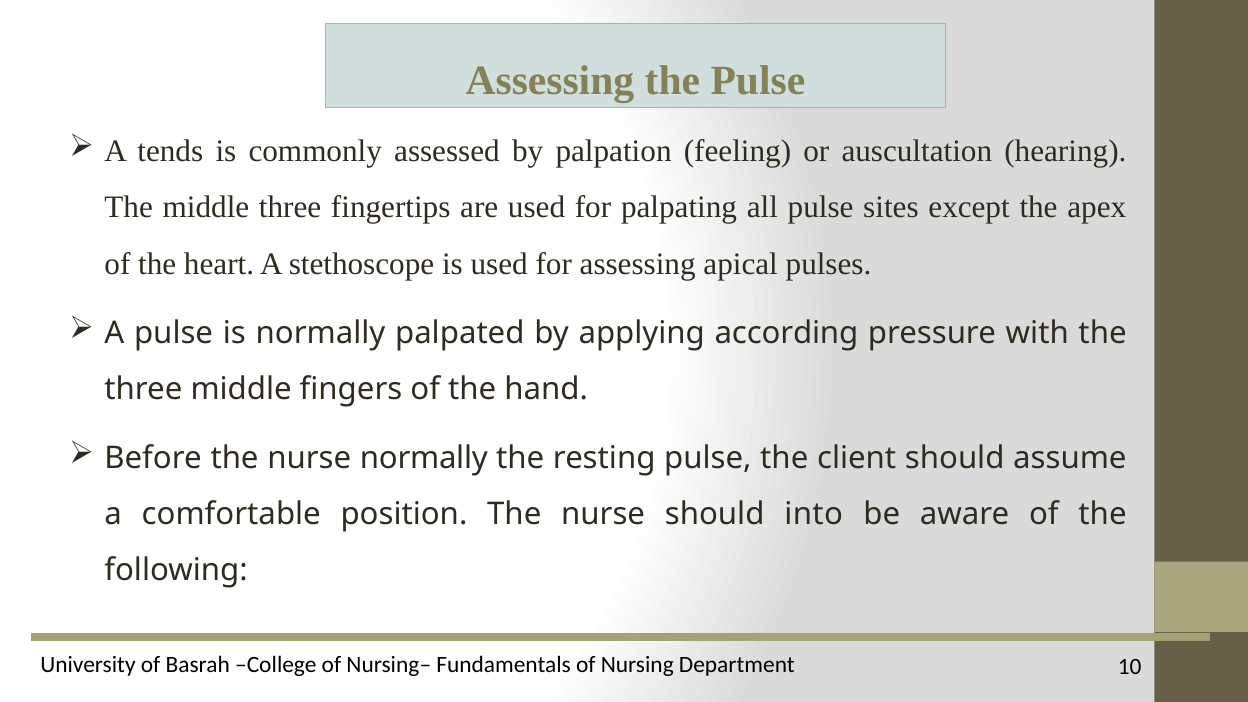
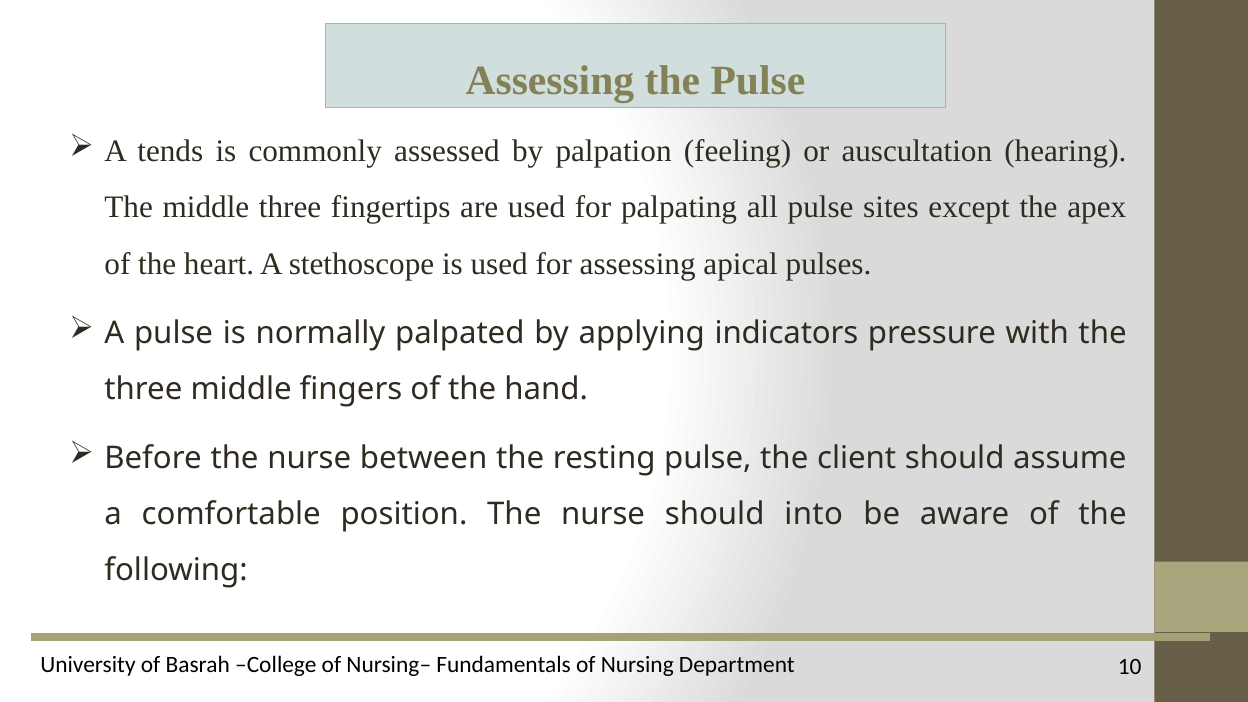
according: according -> indicators (786, 333)
nurse normally: normally -> between (424, 458)
